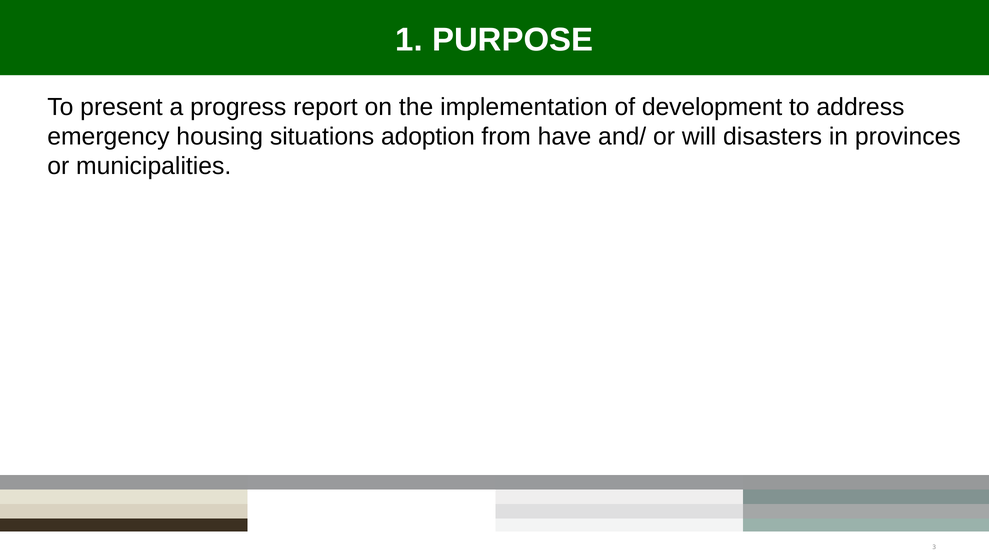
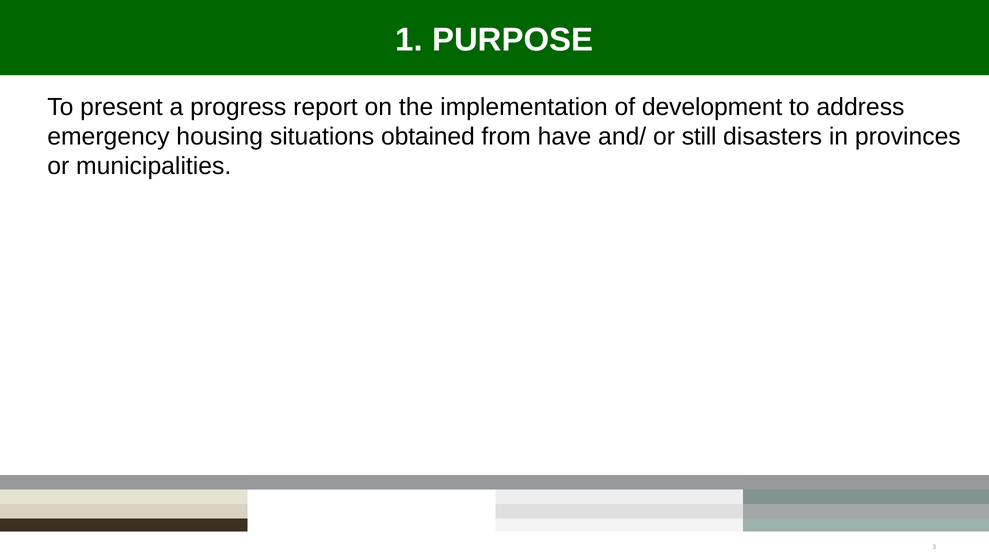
adoption: adoption -> obtained (428, 137)
will: will -> still (699, 137)
